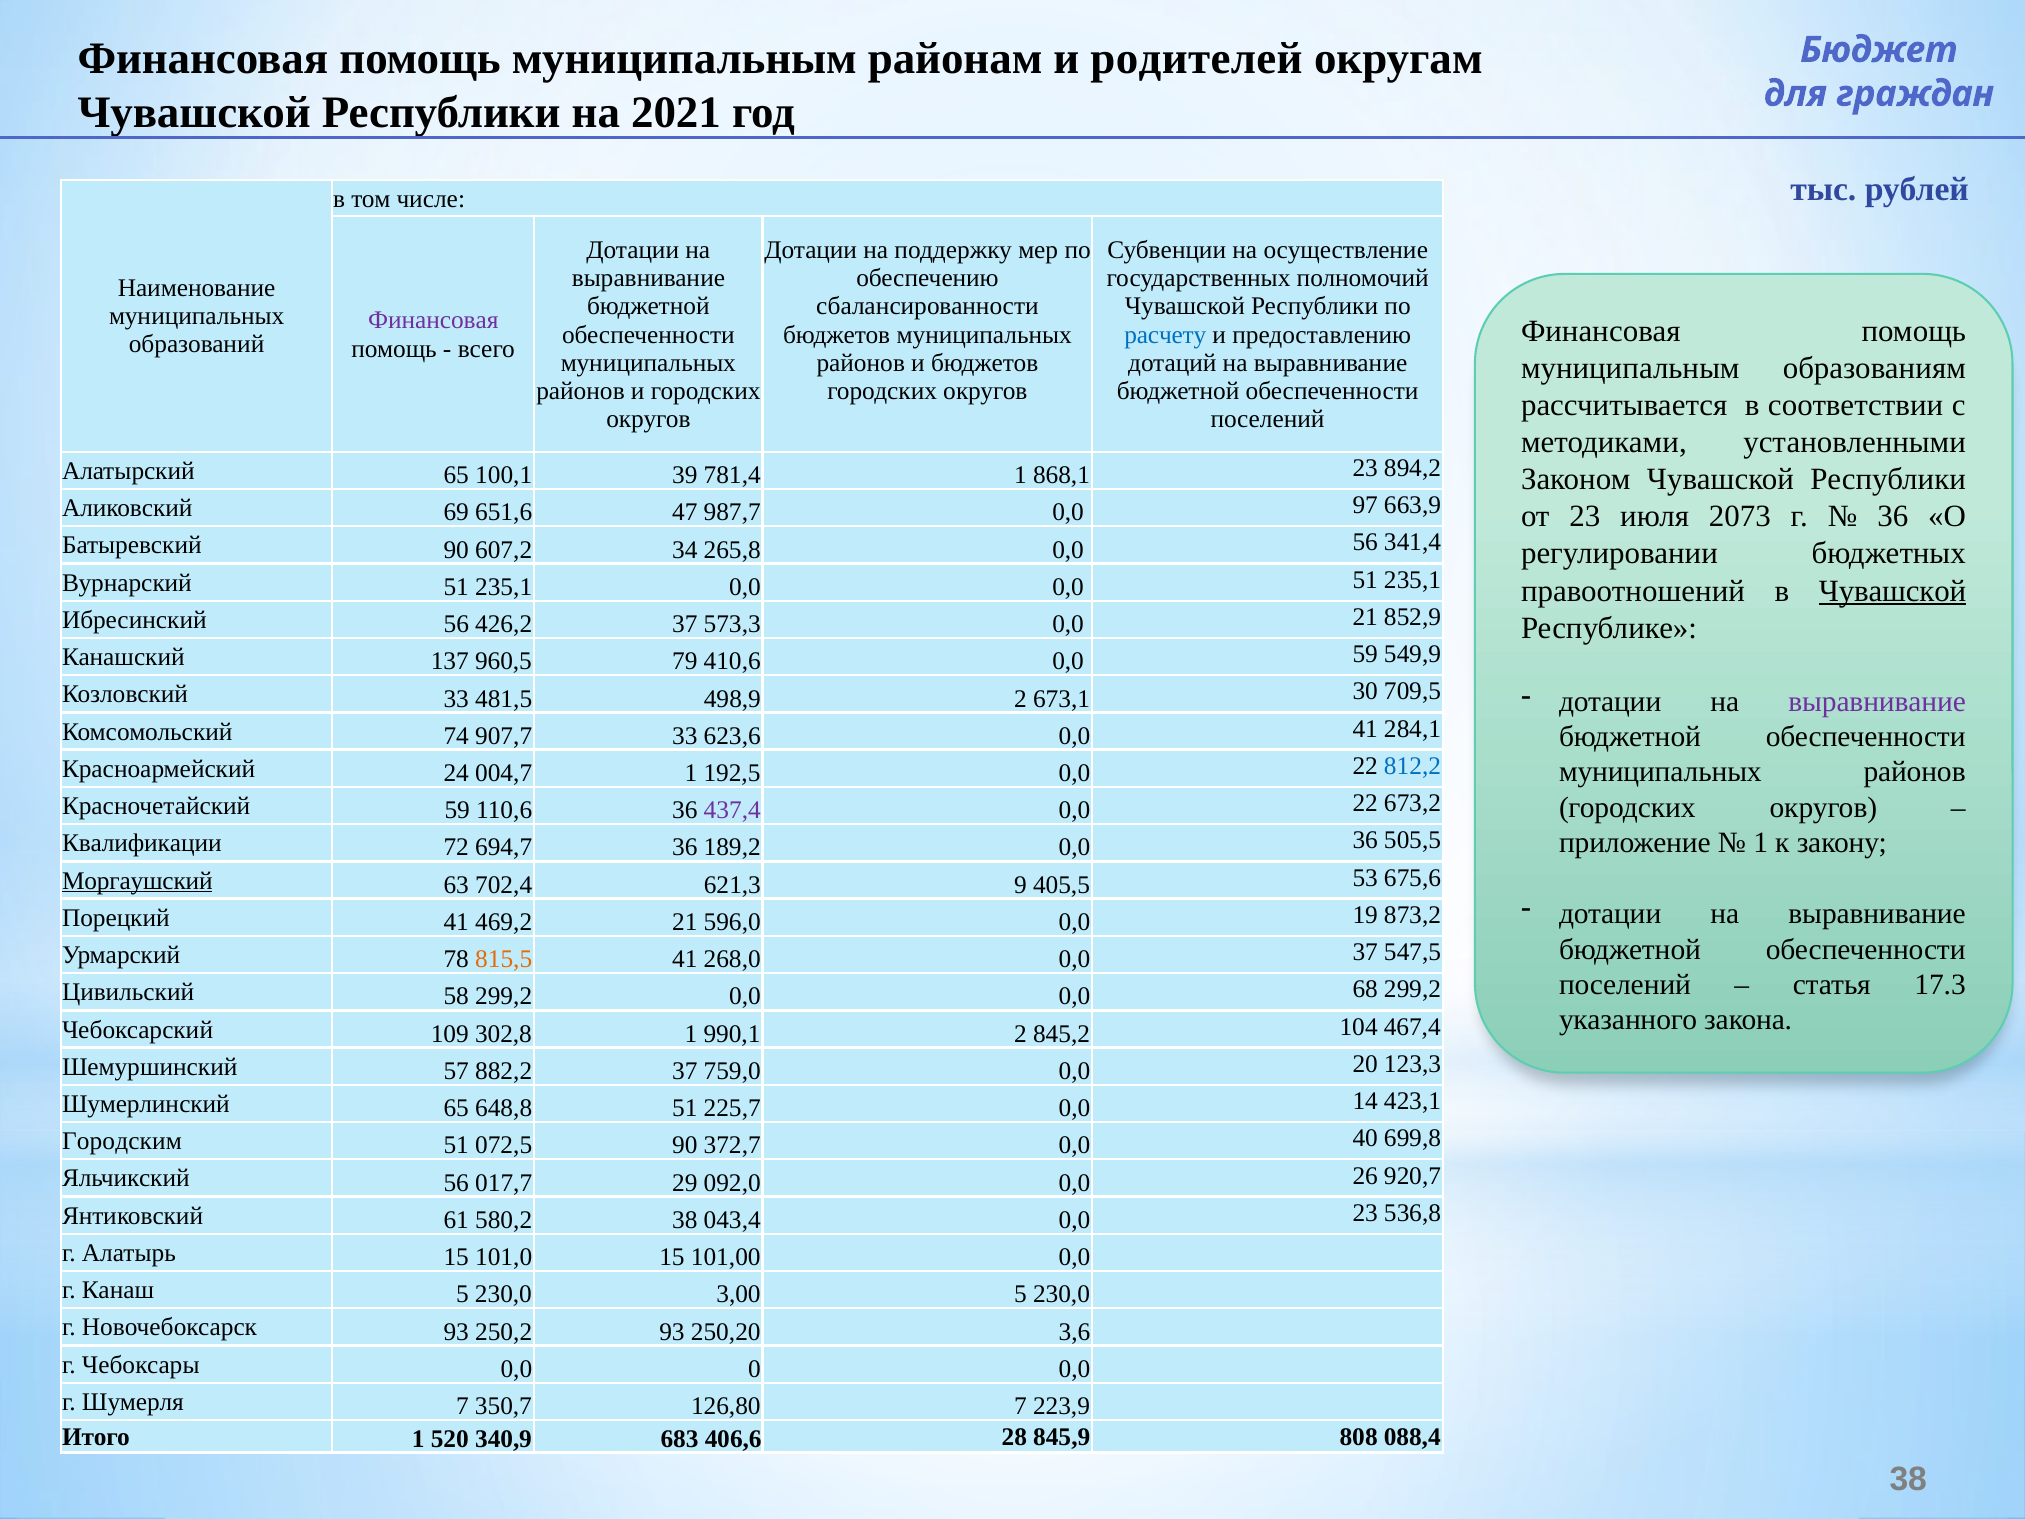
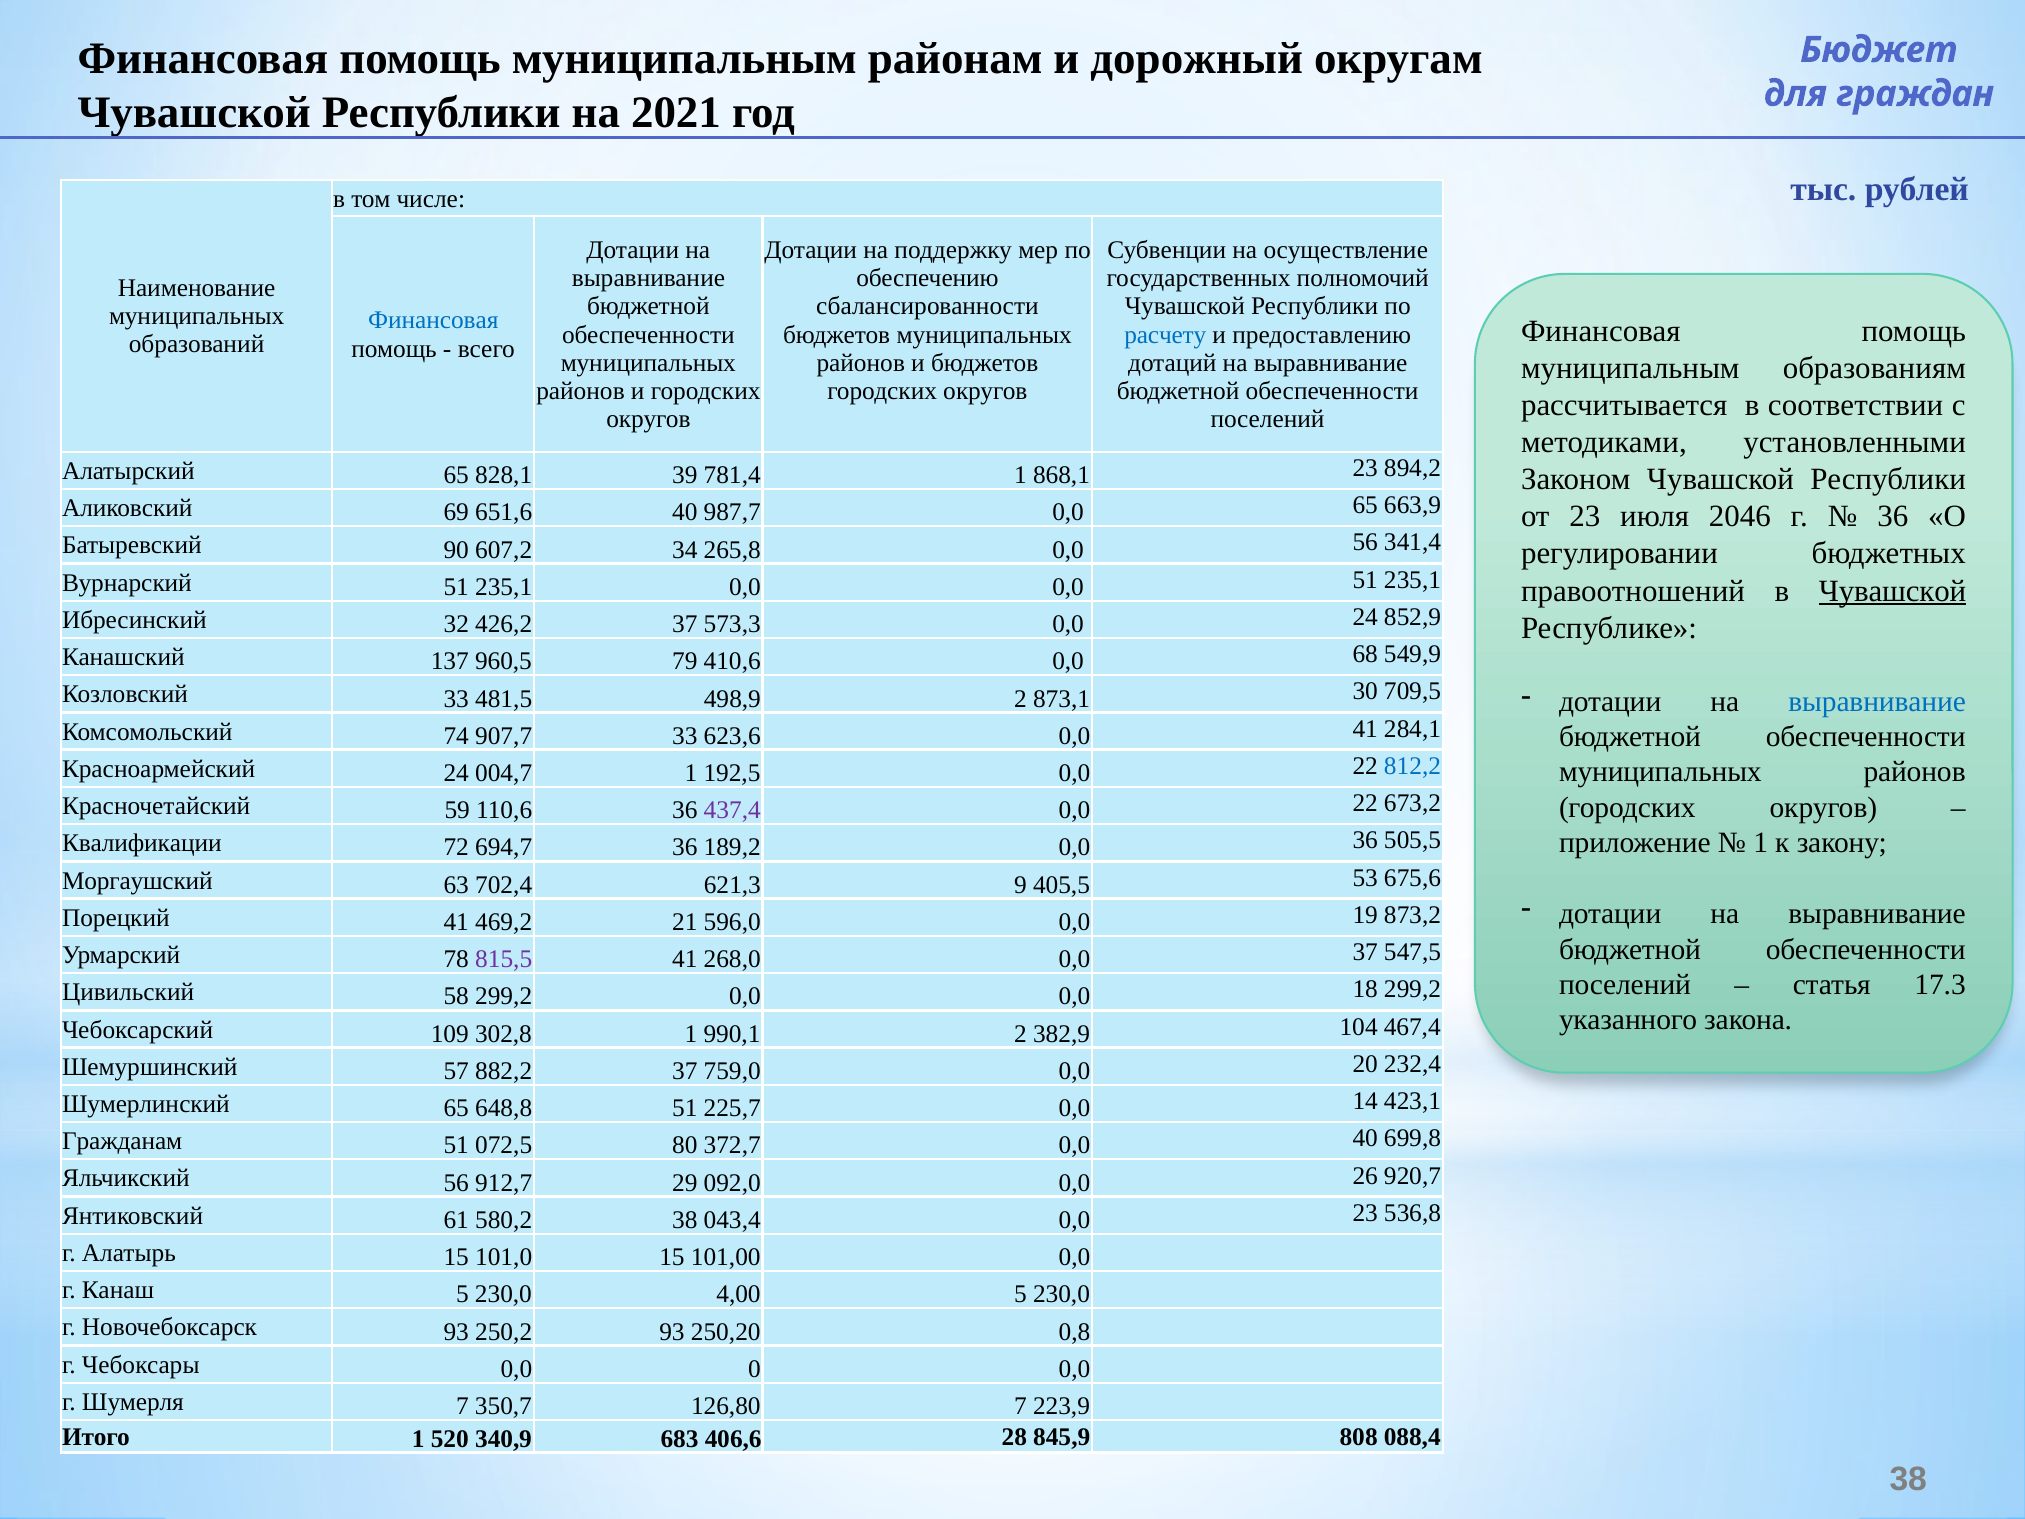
родителей: родителей -> дорожный (1197, 59)
Финансовая colour: purple -> blue (433, 321)
100,1: 100,1 -> 828,1 (504, 475)
651,6 47: 47 -> 40 (685, 512)
0,0 97: 97 -> 65 (1365, 505)
2073: 2073 -> 2046 (1740, 517)
Ибресинский 56: 56 -> 32 (456, 624)
0,0 21: 21 -> 24 (1365, 617)
0,0 59: 59 -> 68 (1365, 654)
673,1: 673,1 -> 873,1 (1062, 699)
выравнивание colour: purple -> blue (1877, 701)
Моргаушский underline: present -> none (137, 881)
815,5 colour: orange -> purple (504, 959)
68: 68 -> 18 (1365, 989)
845,2: 845,2 -> 382,9 (1062, 1034)
123,3: 123,3 -> 232,4 (1413, 1064)
Городским: Городским -> Гражданам (122, 1141)
072,5 90: 90 -> 80 (685, 1145)
017,7: 017,7 -> 912,7 (504, 1183)
3,00: 3,00 -> 4,00 (738, 1294)
3,6: 3,6 -> 0,8 (1075, 1331)
